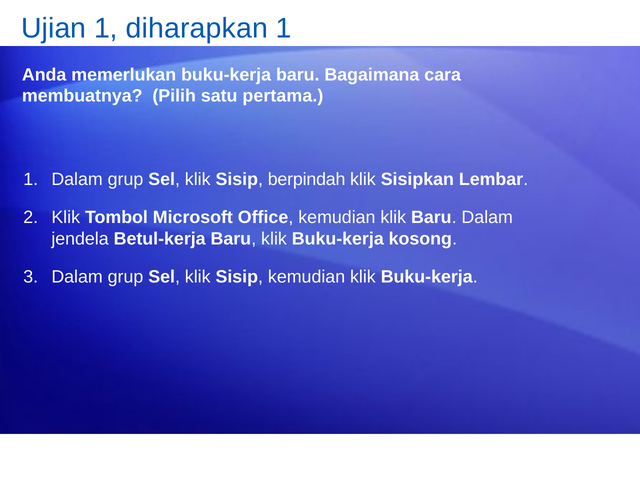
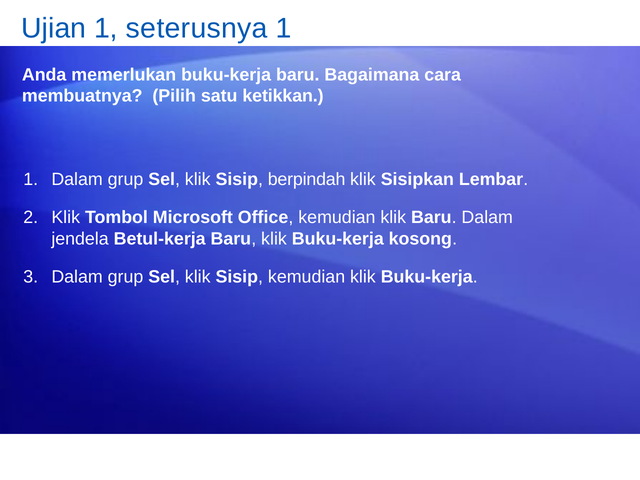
diharapkan: diharapkan -> seterusnya (197, 28)
pertama: pertama -> ketikkan (283, 96)
